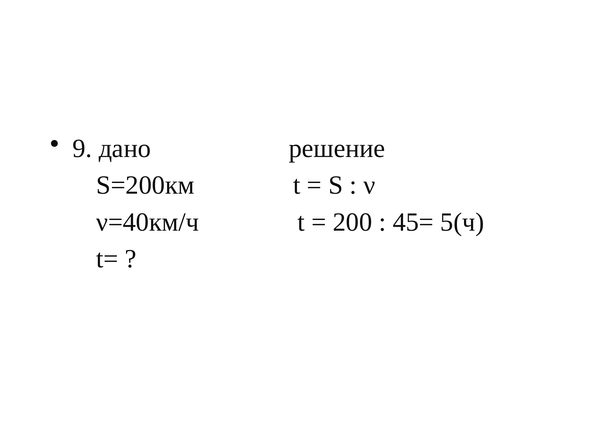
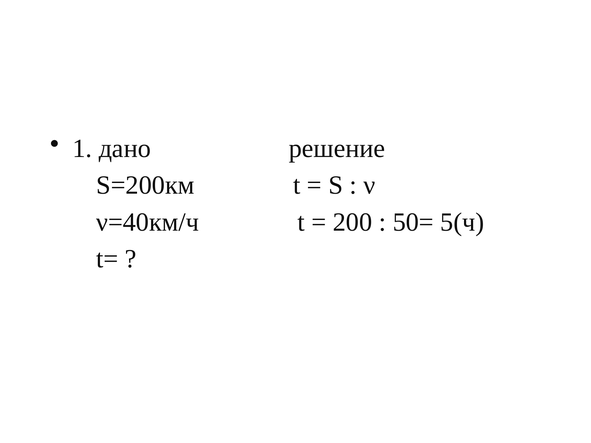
9: 9 -> 1 (82, 149)
45=: 45= -> 50= (413, 222)
